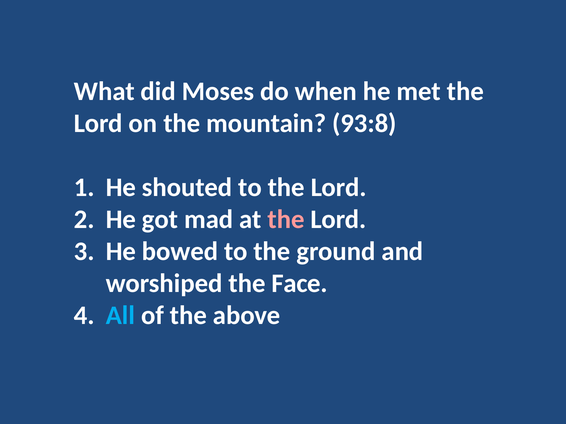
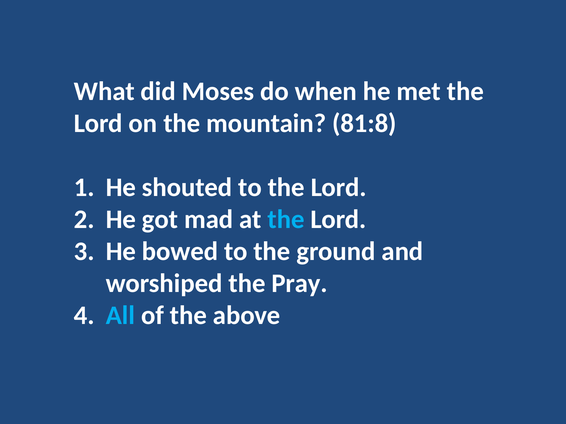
93:8: 93:8 -> 81:8 (364, 123)
the colour: pink -> light blue (286, 220)
Face: Face -> Pray (299, 284)
